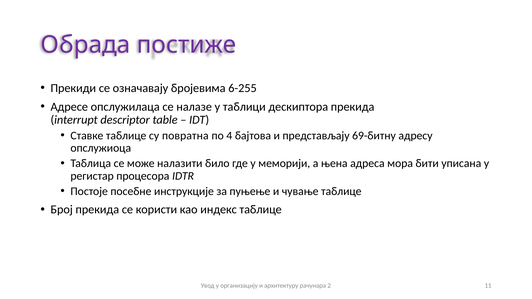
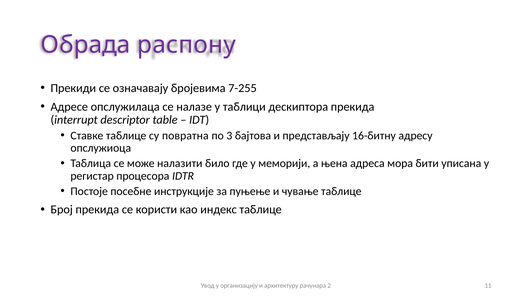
постиже: постиже -> распону (187, 45)
6-255: 6-255 -> 7-255 (242, 88)
4: 4 -> 3 (229, 136)
69-битну: 69-битну -> 16-битну (374, 136)
